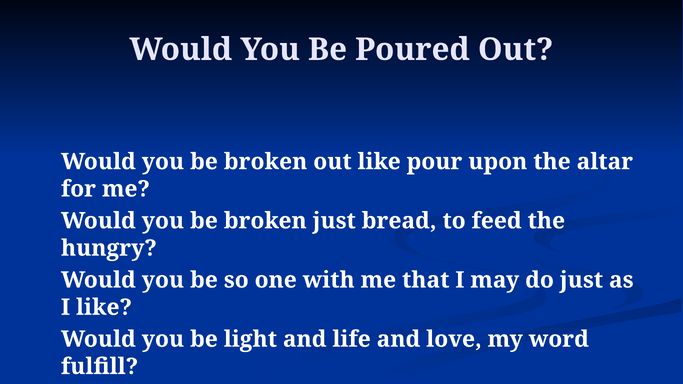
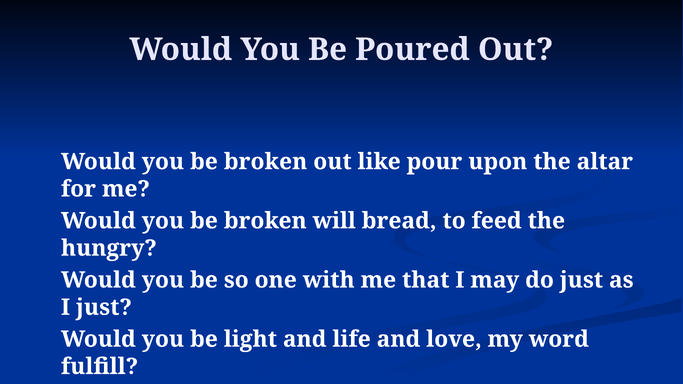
broken just: just -> will (334, 221)
I like: like -> just (104, 307)
